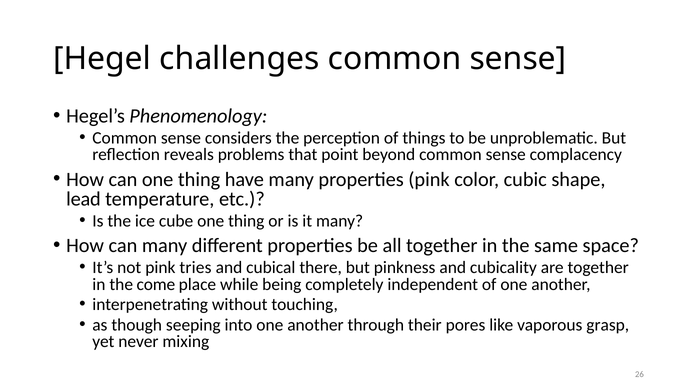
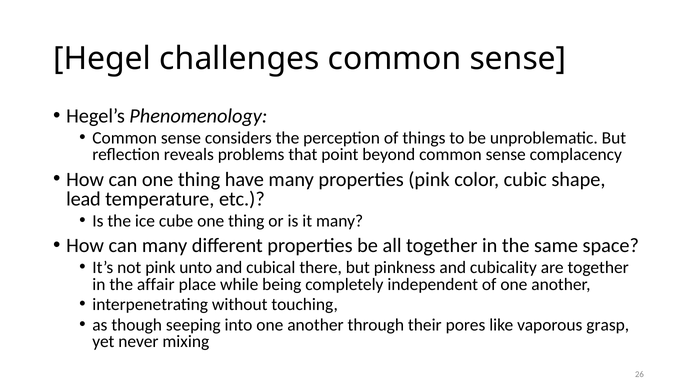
tries: tries -> unto (196, 267)
come: come -> affair (156, 284)
